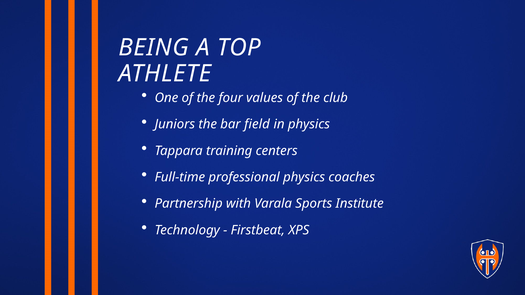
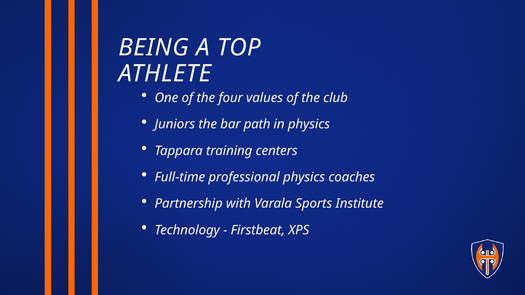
field: field -> path (257, 124)
